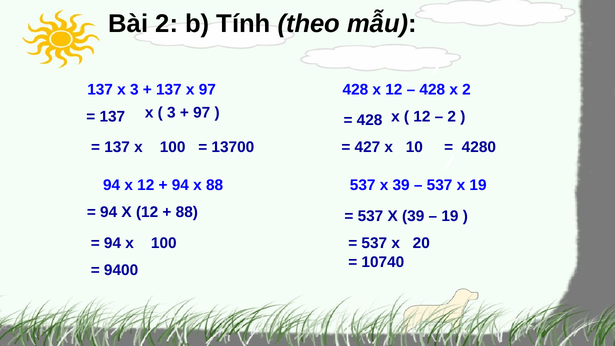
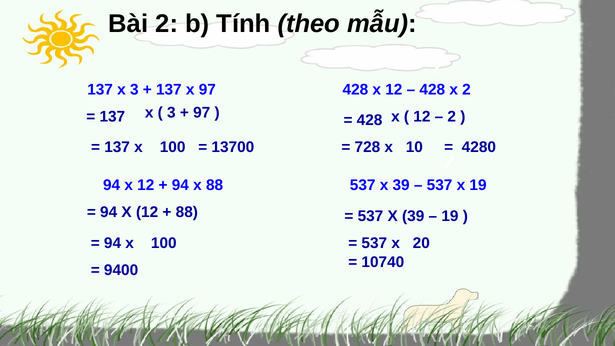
427: 427 -> 728 (367, 147)
